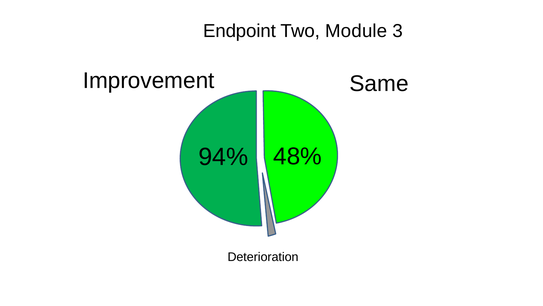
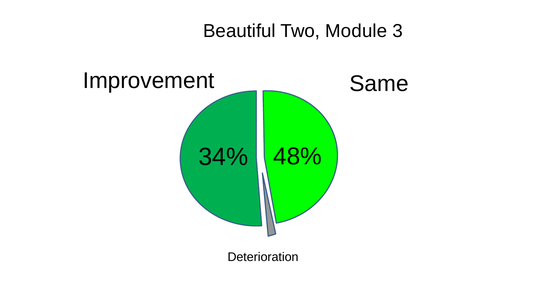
Endpoint: Endpoint -> Beautiful (239, 31)
94%: 94% -> 34% (223, 157)
